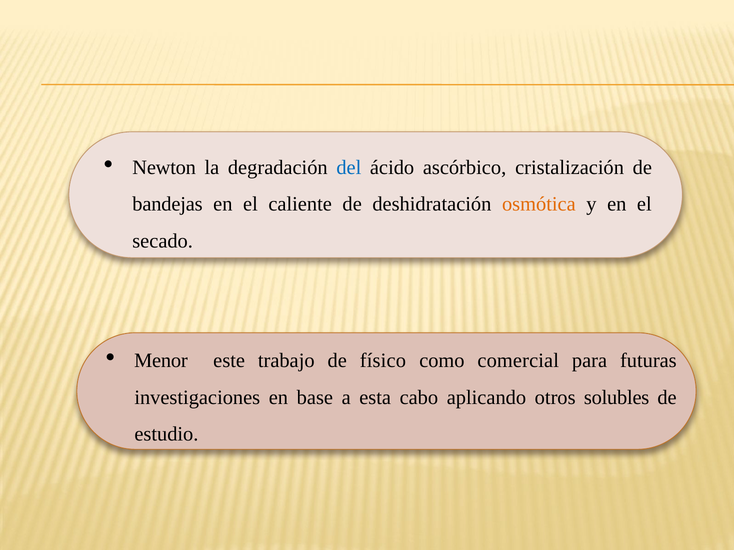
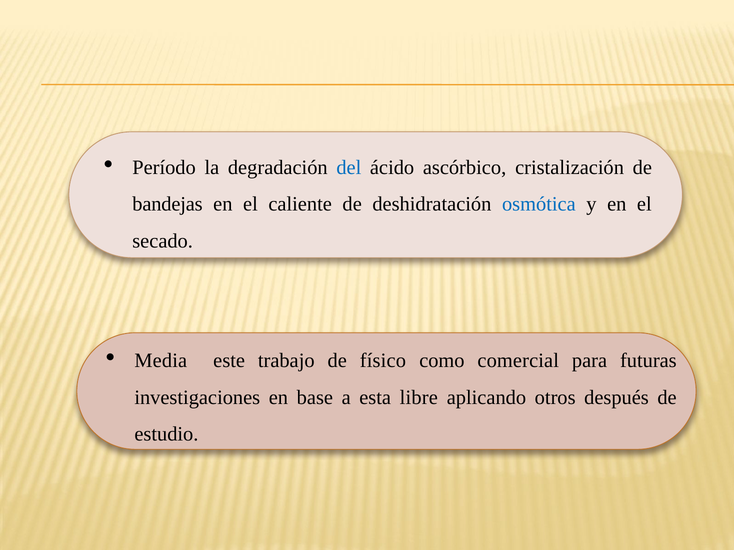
Newton: Newton -> Período (164, 168)
osmótica colour: orange -> blue (539, 204)
Menor: Menor -> Media (161, 361)
cabo: cabo -> libre (419, 398)
solubles: solubles -> después (616, 398)
